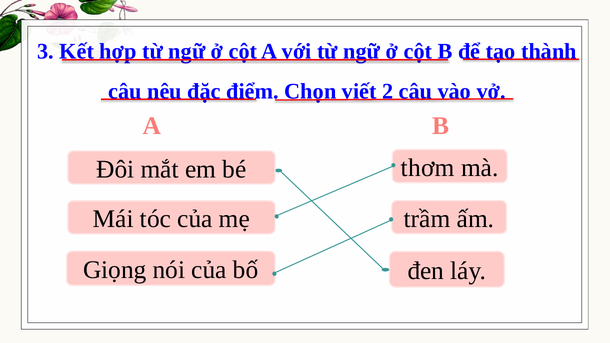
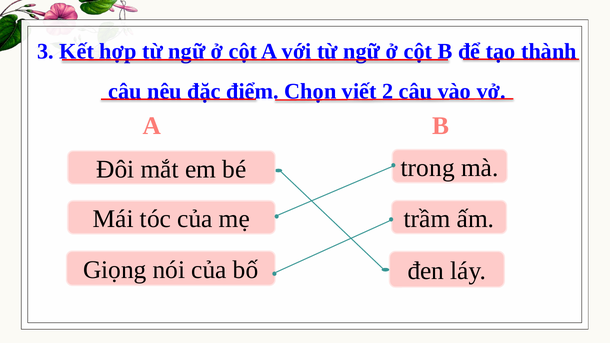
thơm: thơm -> trong (428, 168)
